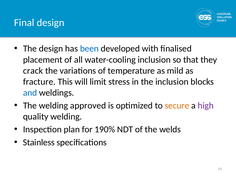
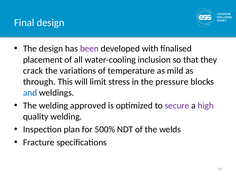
been colour: blue -> purple (89, 49)
fracture: fracture -> through (39, 82)
the inclusion: inclusion -> pressure (172, 82)
secure colour: orange -> purple (177, 106)
190%: 190% -> 500% (105, 129)
Stainless: Stainless -> Fracture (39, 142)
